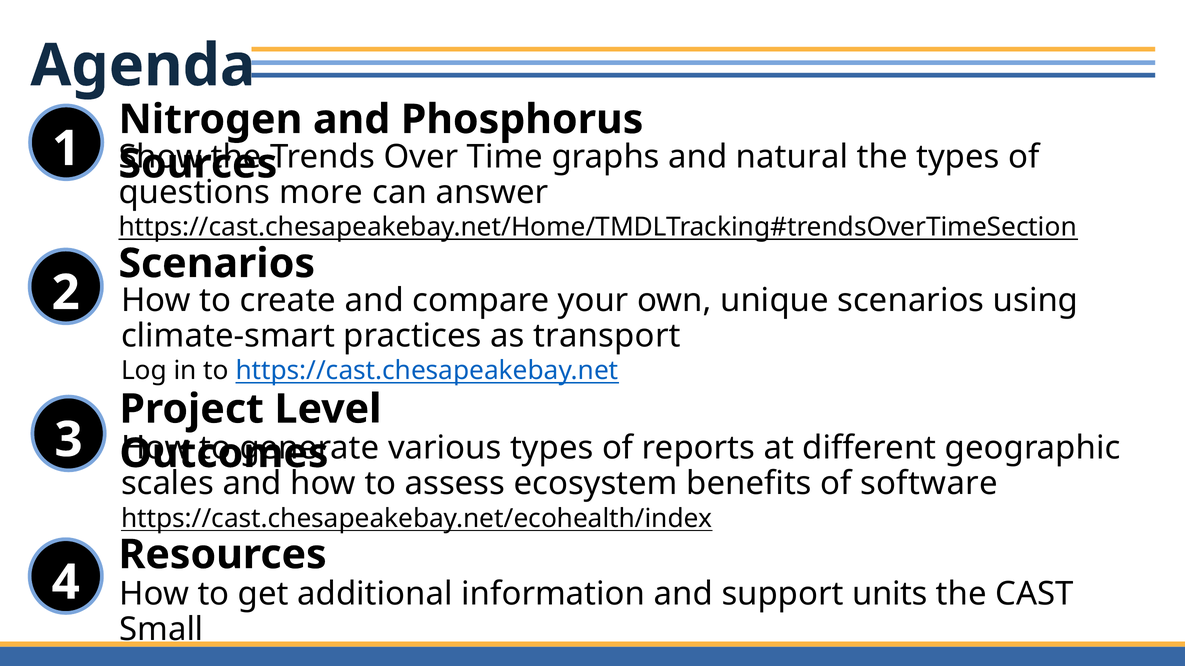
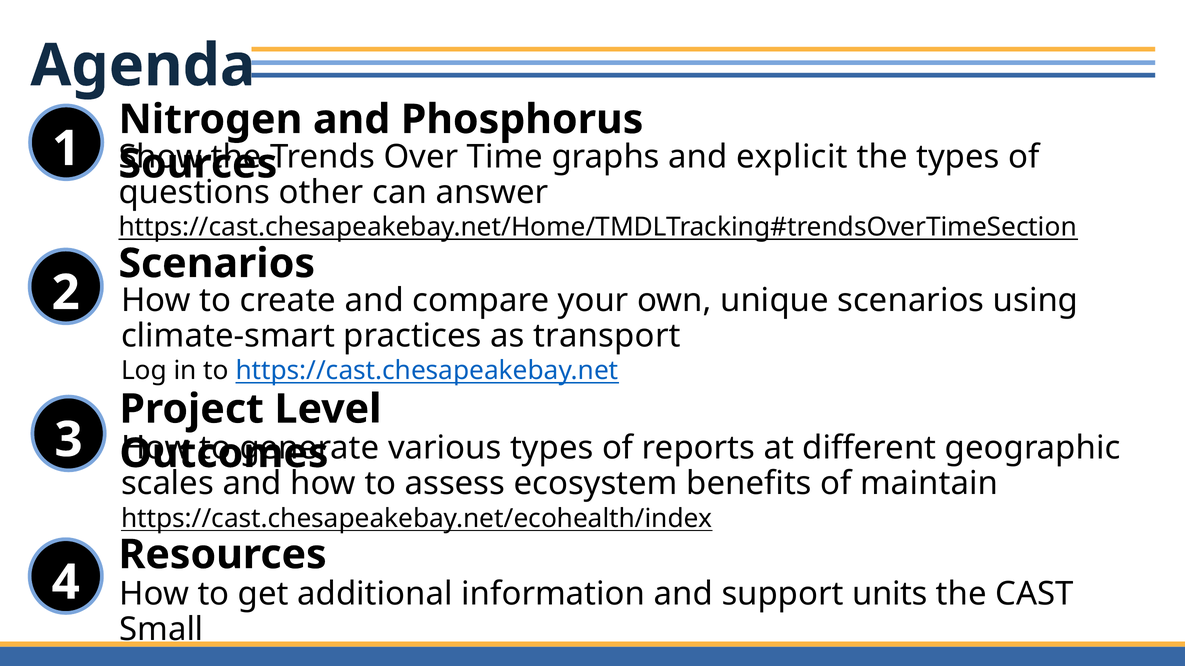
natural: natural -> explicit (792, 157)
more: more -> other (321, 192)
software: software -> maintain (929, 484)
